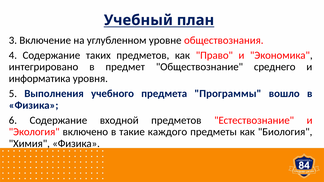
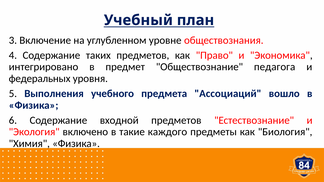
среднего: среднего -> педагога (275, 67)
информатика: информатика -> федеральных (40, 79)
Программы: Программы -> Ассоциаций (228, 94)
